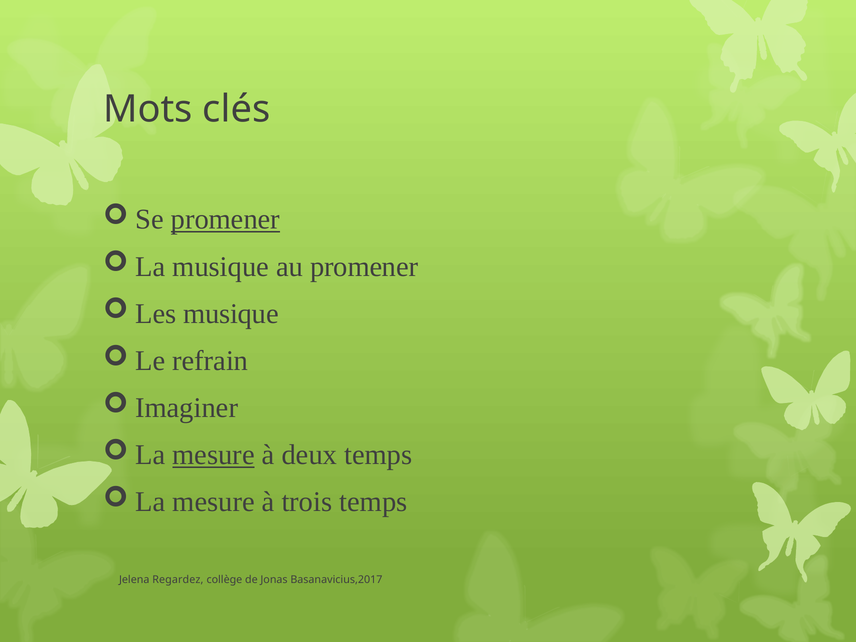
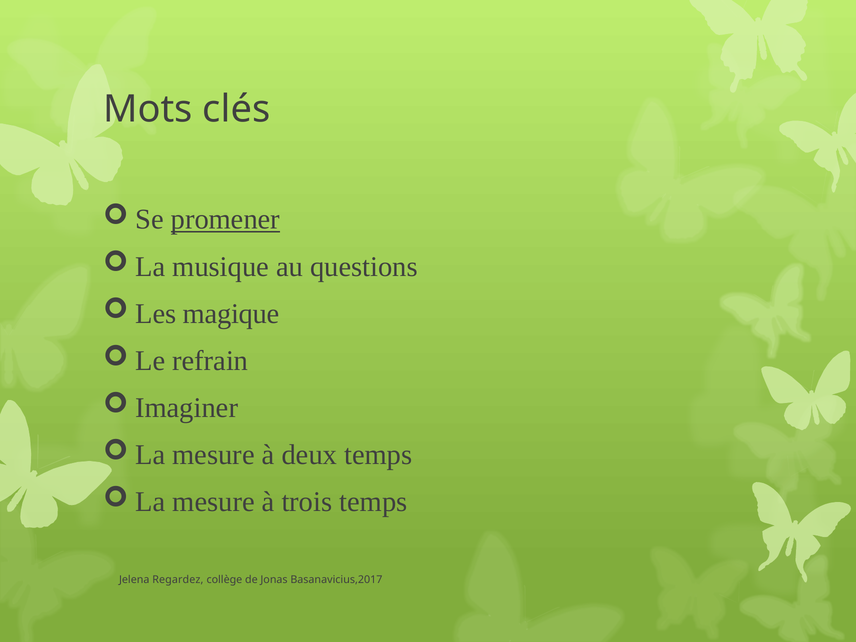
au promener: promener -> questions (364, 267)
musique: musique -> magique (231, 314)
mesure underline: present -> none (213, 455)
